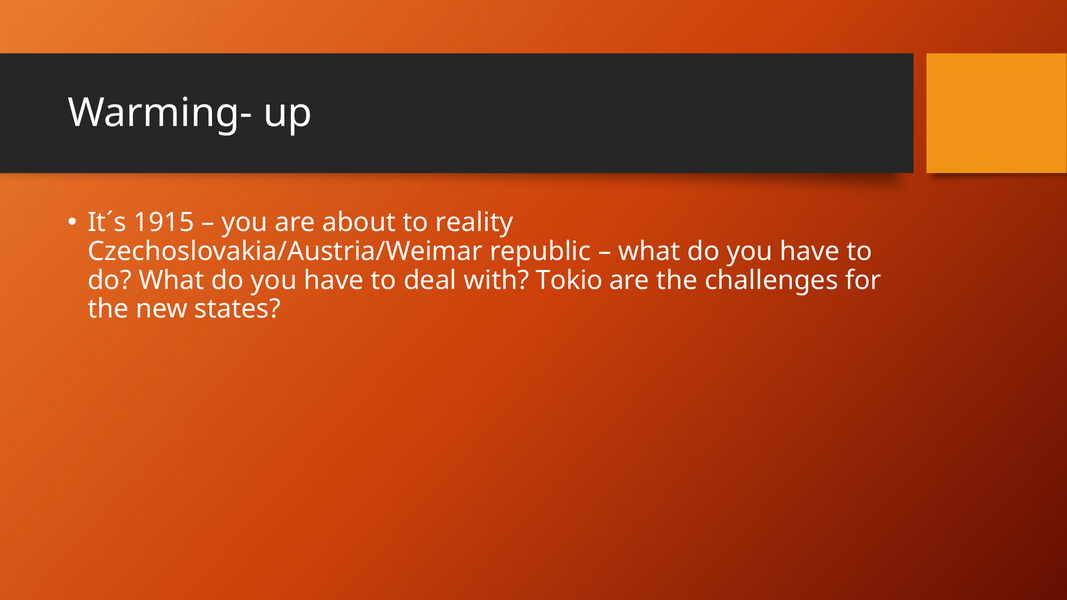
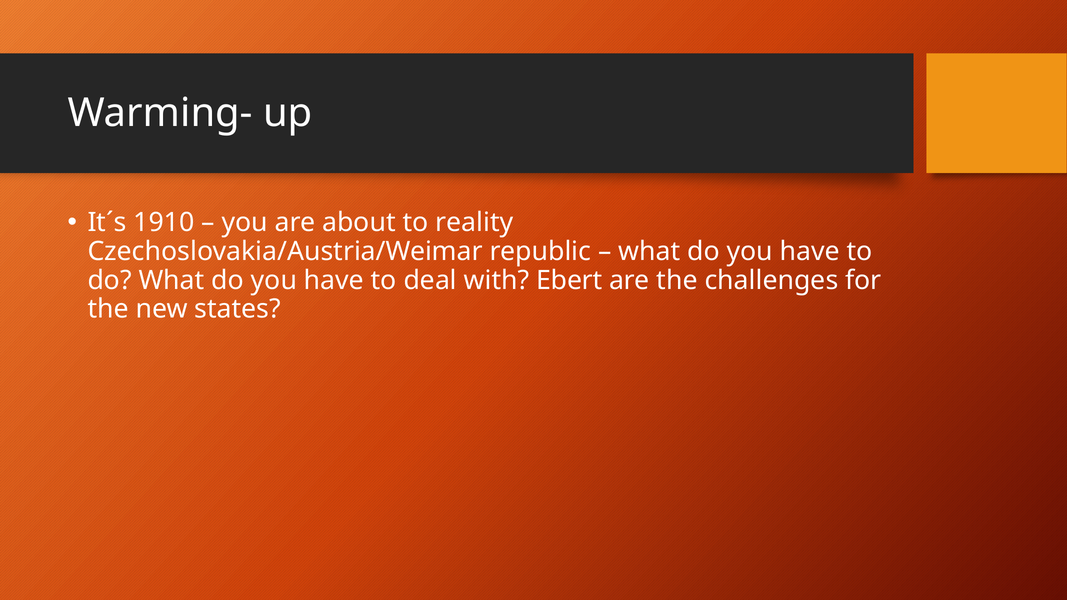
1915: 1915 -> 1910 (164, 223)
Tokio: Tokio -> Ebert (569, 280)
